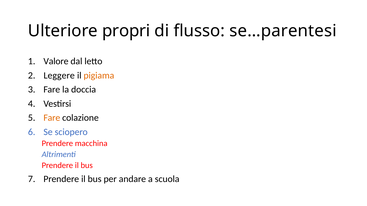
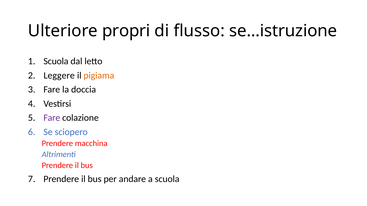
se…parentesi: se…parentesi -> se…istruzione (283, 31)
Valore: Valore -> Scuola (56, 61)
Fare colour: orange -> purple (52, 118)
